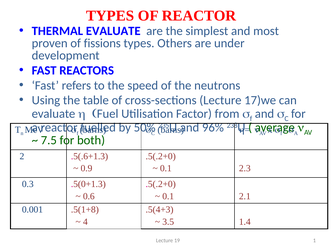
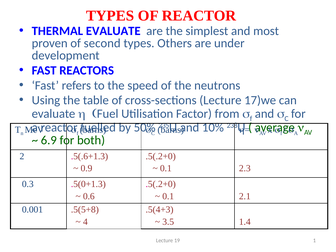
fissions: fissions -> second (102, 43)
96%: 96% -> 10% (213, 128)
7.5: 7.5 -> 6.9 (49, 140)
.5(1+8: .5(1+8 -> .5(5+8 (85, 210)
